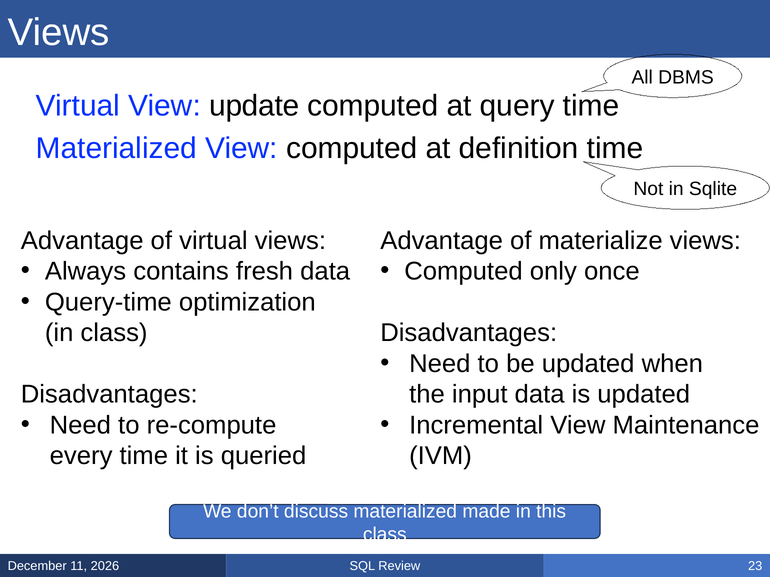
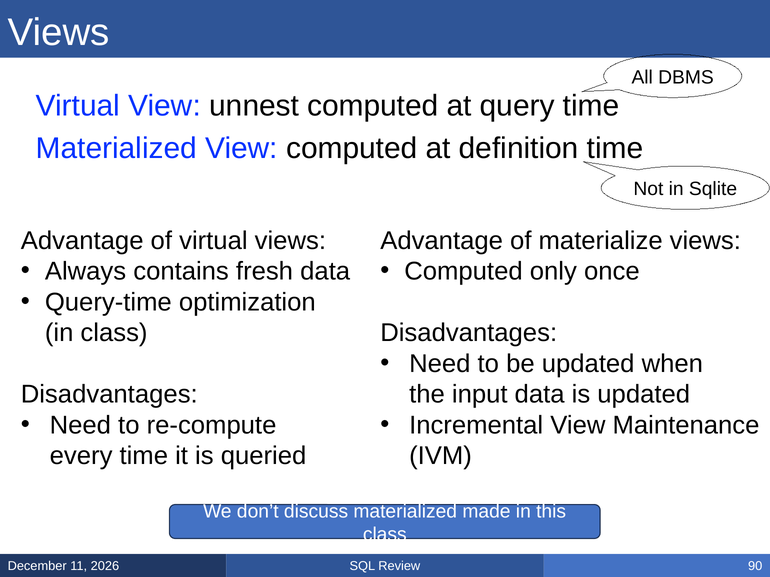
update: update -> unnest (254, 106)
23: 23 -> 90 (755, 566)
